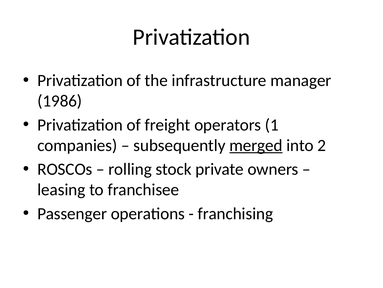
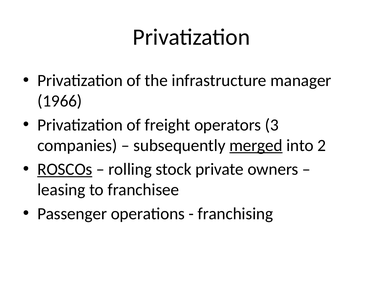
1986: 1986 -> 1966 (60, 101)
1: 1 -> 3 (272, 125)
ROSCOs underline: none -> present (65, 169)
